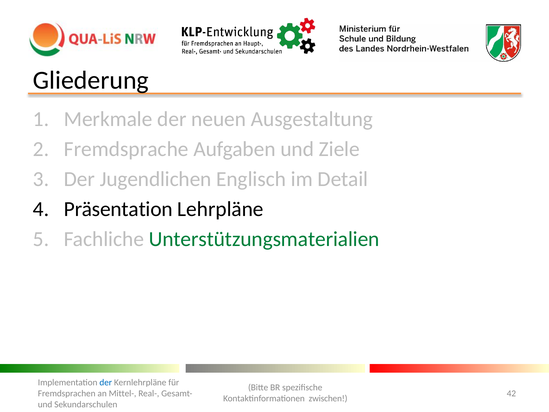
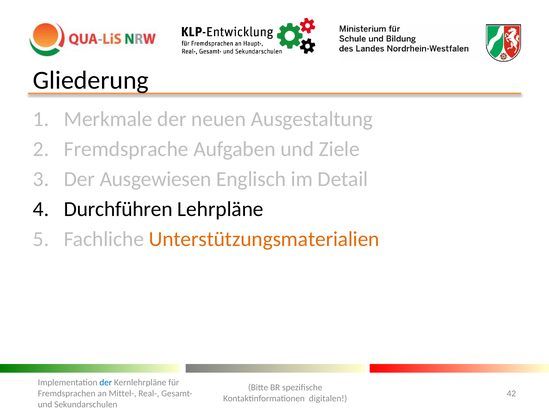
Jugendlichen: Jugendlichen -> Ausgewiesen (156, 179)
Präsentation: Präsentation -> Durchführen (118, 209)
Unterstützungsmaterialien colour: green -> orange (264, 239)
zwischen: zwischen -> digitalen (328, 398)
